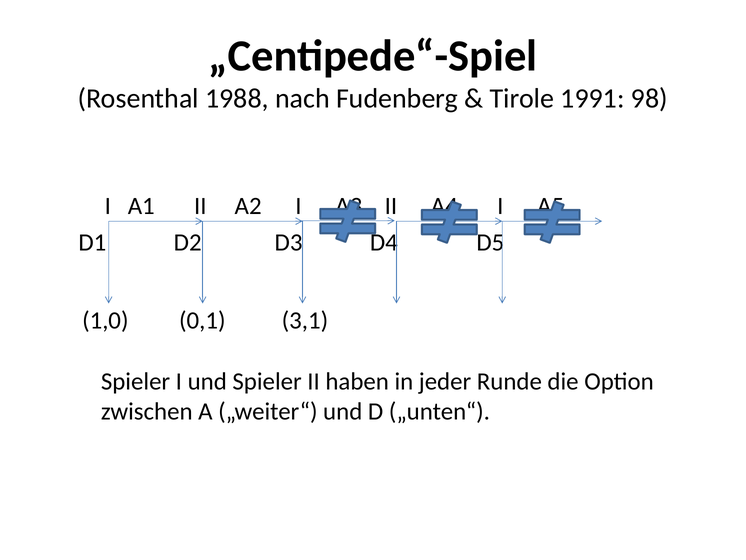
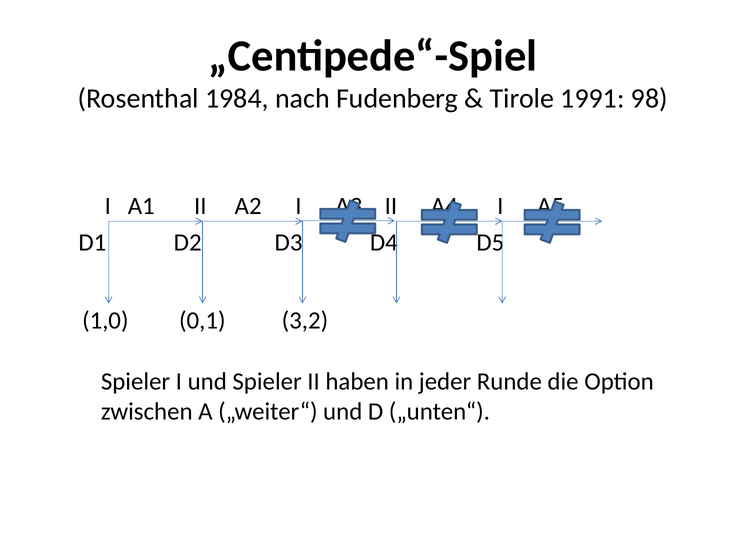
1988: 1988 -> 1984 (237, 98)
3,1: 3,1 -> 3,2 (305, 320)
